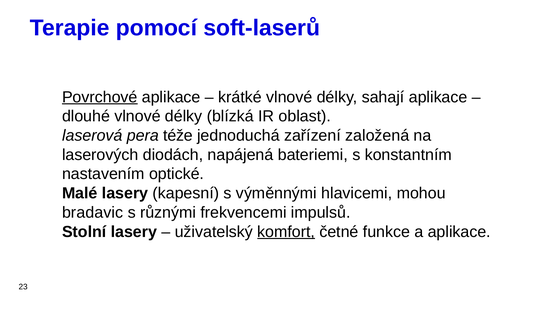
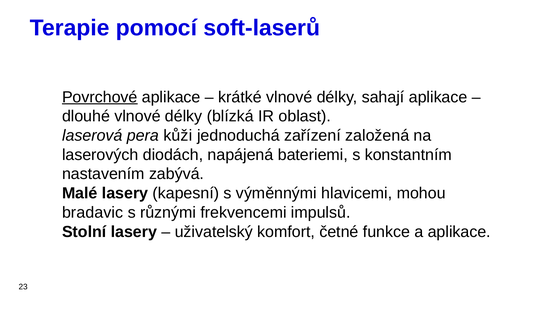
téže: téže -> kůži (178, 135)
optické: optické -> zabývá (177, 174)
komfort underline: present -> none (286, 232)
